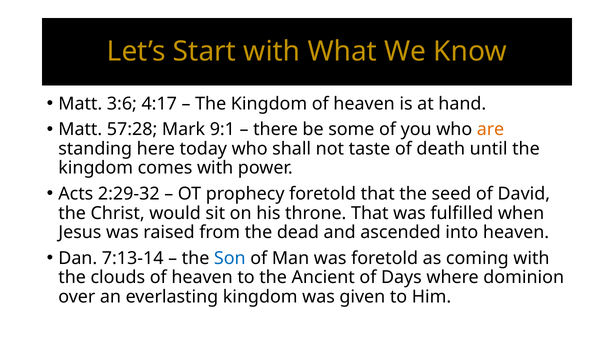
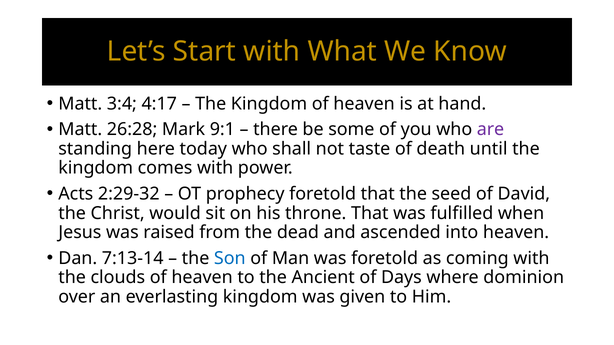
3:6: 3:6 -> 3:4 (122, 104)
57:28: 57:28 -> 26:28 (132, 130)
are colour: orange -> purple (491, 130)
